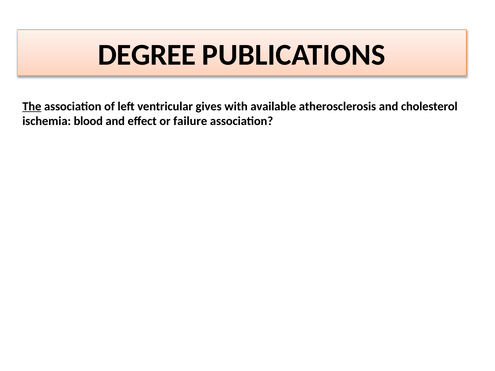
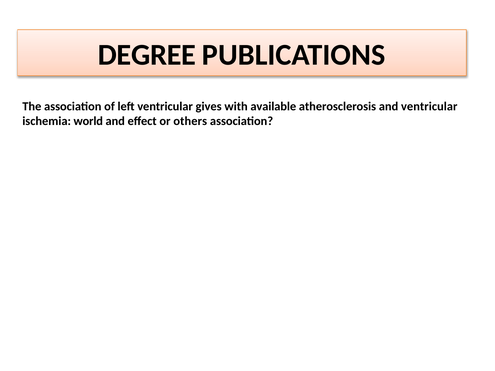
The underline: present -> none (32, 106)
and cholesterol: cholesterol -> ventricular (429, 106)
blood: blood -> world (88, 121)
failure: failure -> others (190, 121)
